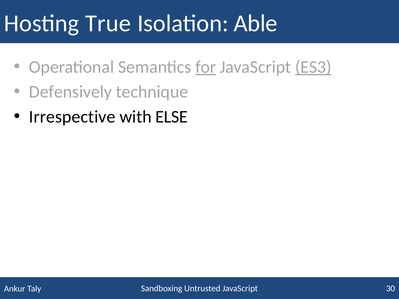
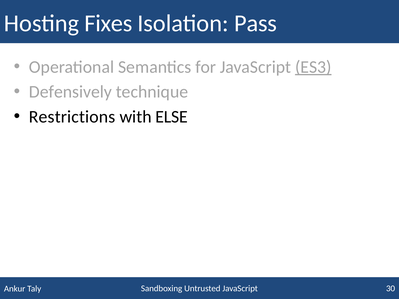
True: True -> Fixes (108, 23)
Able: Able -> Pass (256, 23)
for underline: present -> none (206, 67)
Irrespective: Irrespective -> Restrictions (72, 117)
